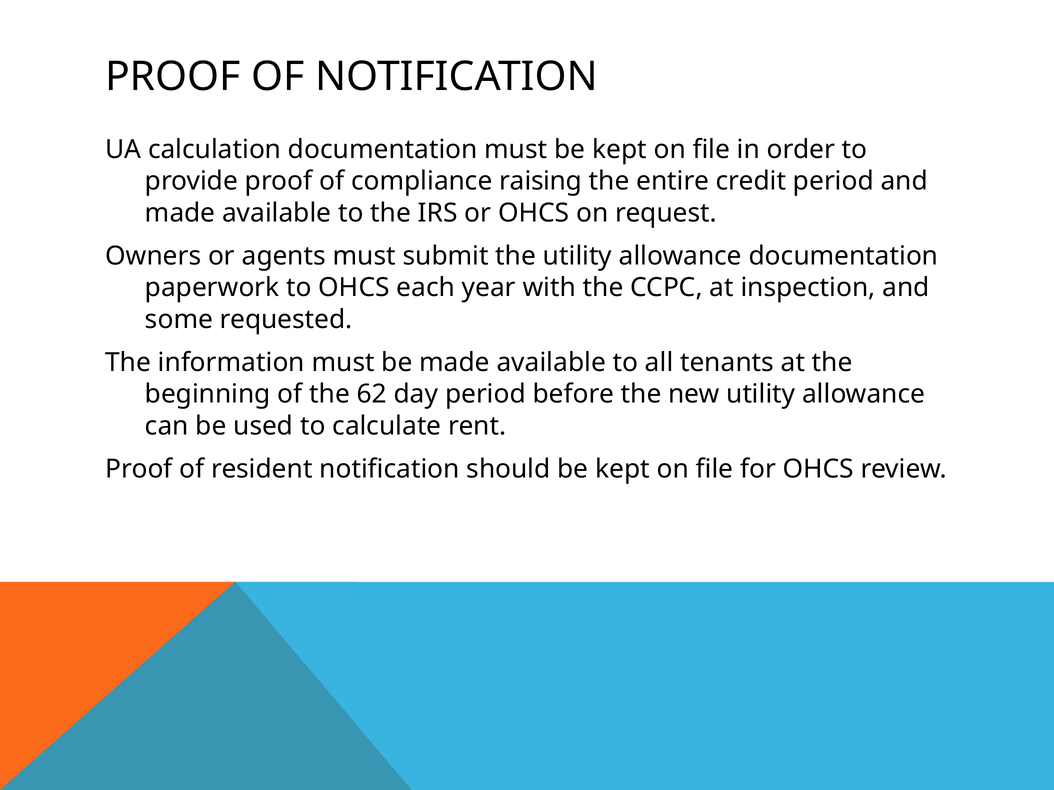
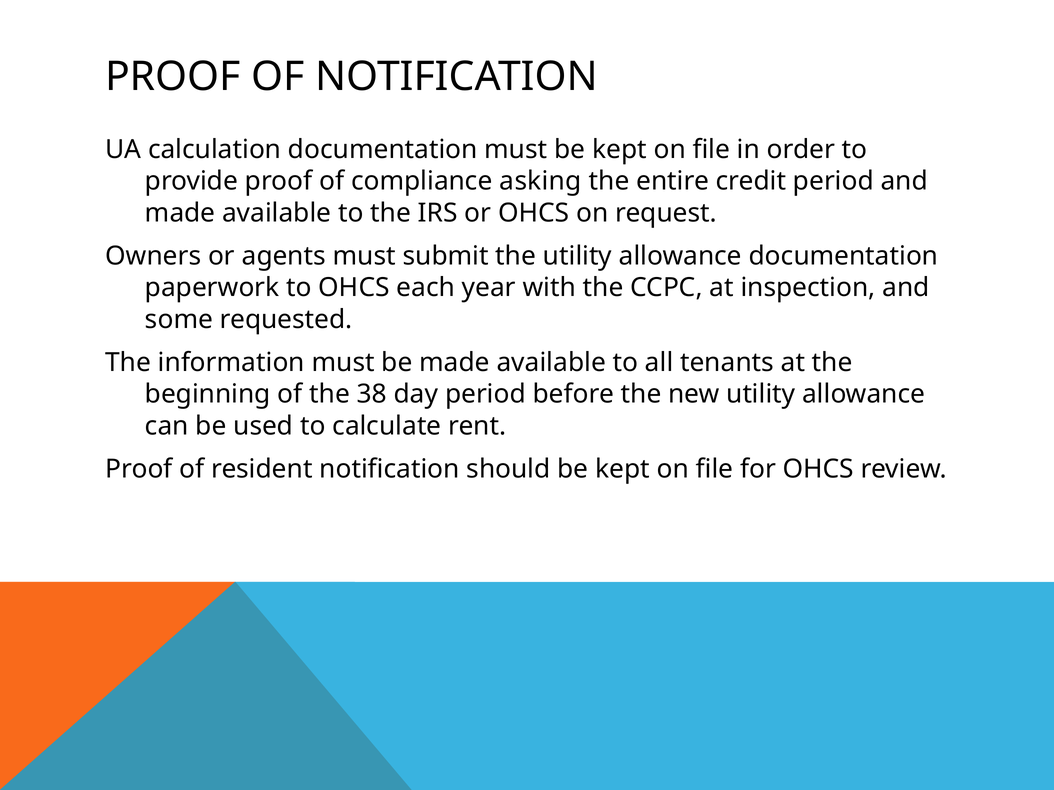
raising: raising -> asking (541, 181)
62: 62 -> 38 (372, 395)
